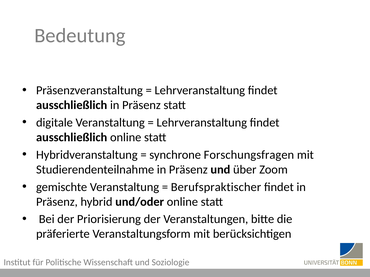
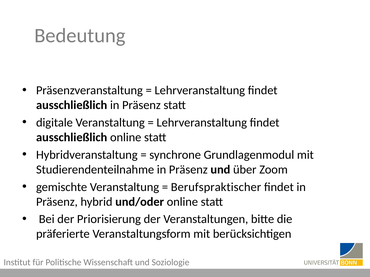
Forschungsfragen: Forschungsfragen -> Grundlagenmodul (249, 155)
